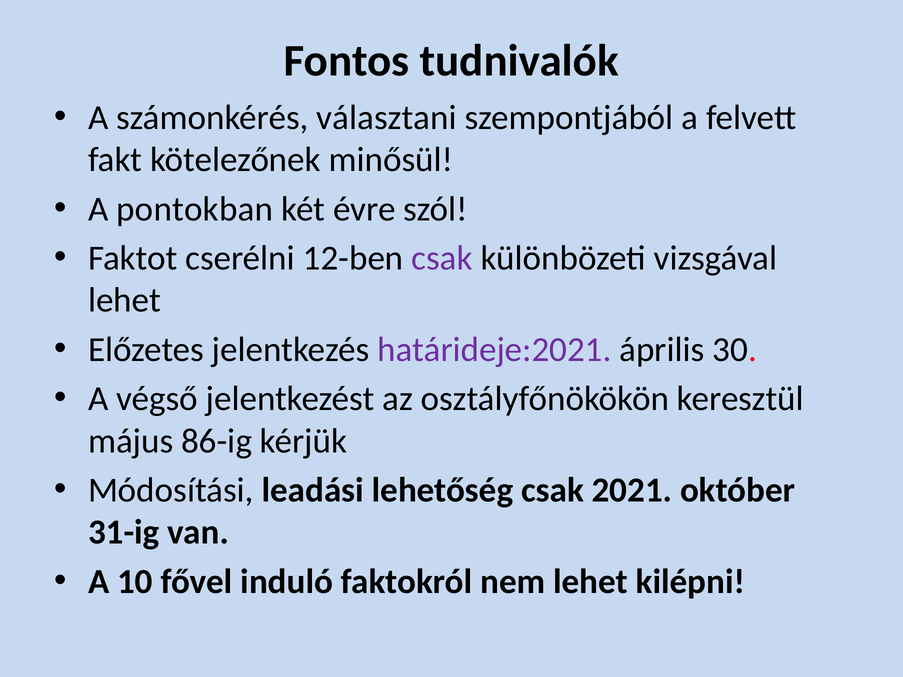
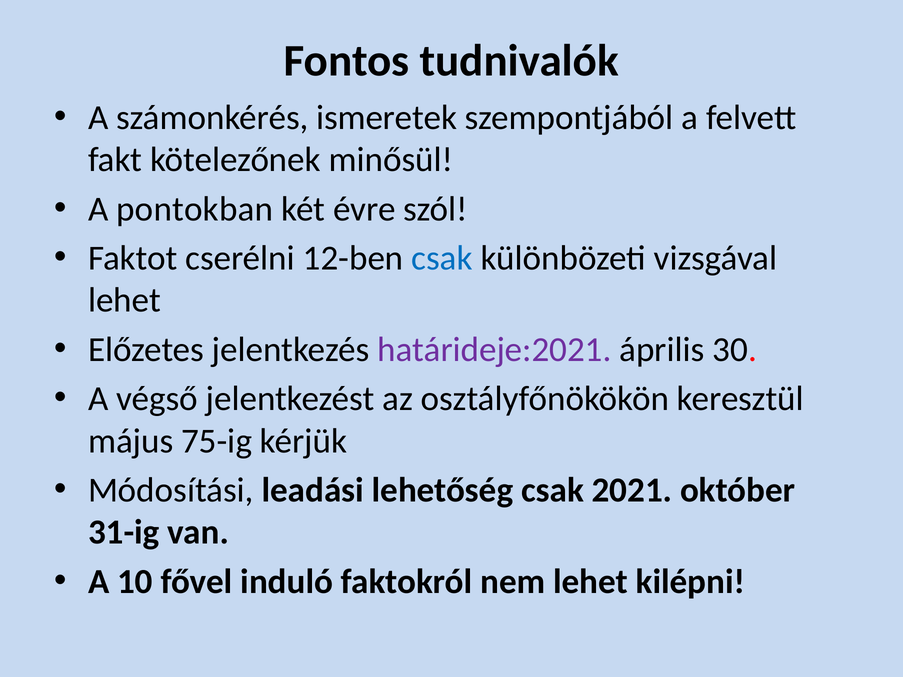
választani: választani -> ismeretek (387, 118)
csak colour: purple -> blue (442, 258)
86-ig: 86-ig -> 75-ig (217, 441)
